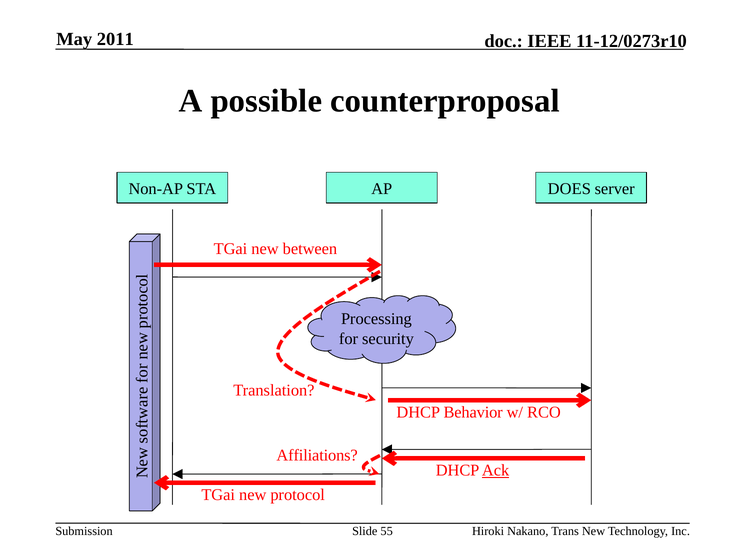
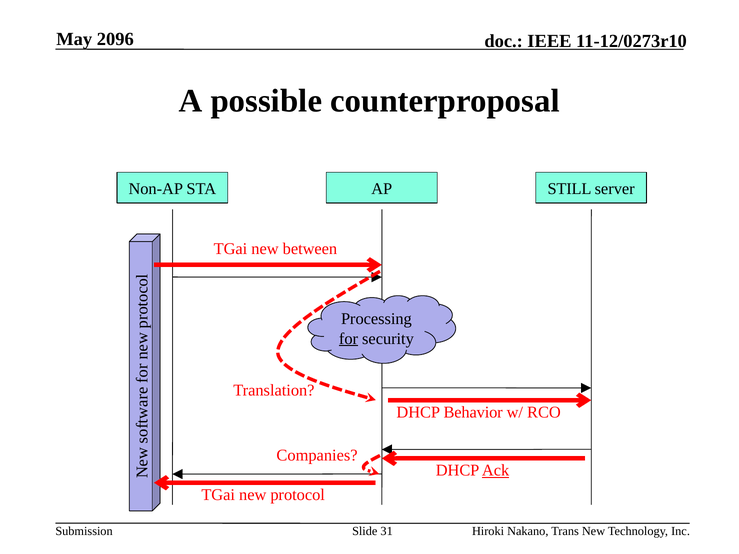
2011: 2011 -> 2096 (115, 39)
DOES: DOES -> STILL (569, 189)
for underline: none -> present (349, 339)
Affiliations: Affiliations -> Companies (317, 455)
55: 55 -> 31 (387, 532)
